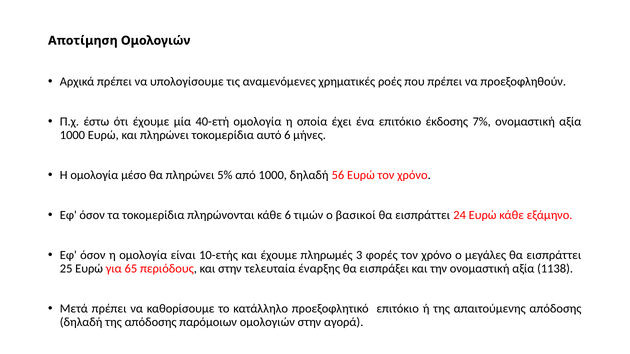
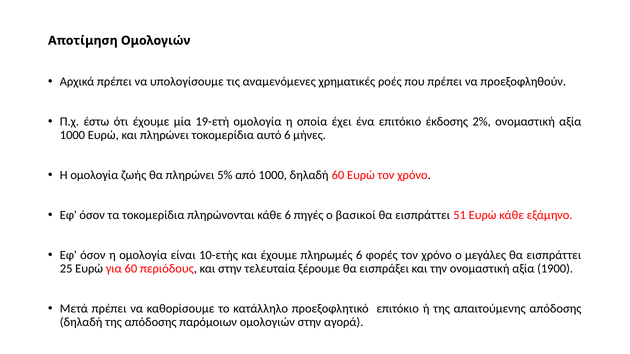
40-ετή: 40-ετή -> 19-ετή (212, 122)
7%: 7% -> 2% (482, 122)
μέσο: μέσο -> ζωής (134, 175)
δηλαδή 56: 56 -> 60 (338, 175)
τιμών: τιμών -> πηγές (309, 215)
24: 24 -> 51 (460, 215)
πληρωμές 3: 3 -> 6 (359, 256)
για 65: 65 -> 60 (131, 269)
έναρξης: έναρξης -> ξέρουμε (319, 269)
1138: 1138 -> 1900 (555, 269)
